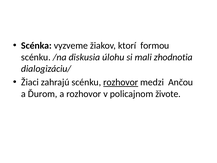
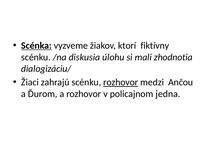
Scénka underline: none -> present (36, 46)
formou: formou -> fiktívny (155, 46)
živote: živote -> jedna (168, 94)
